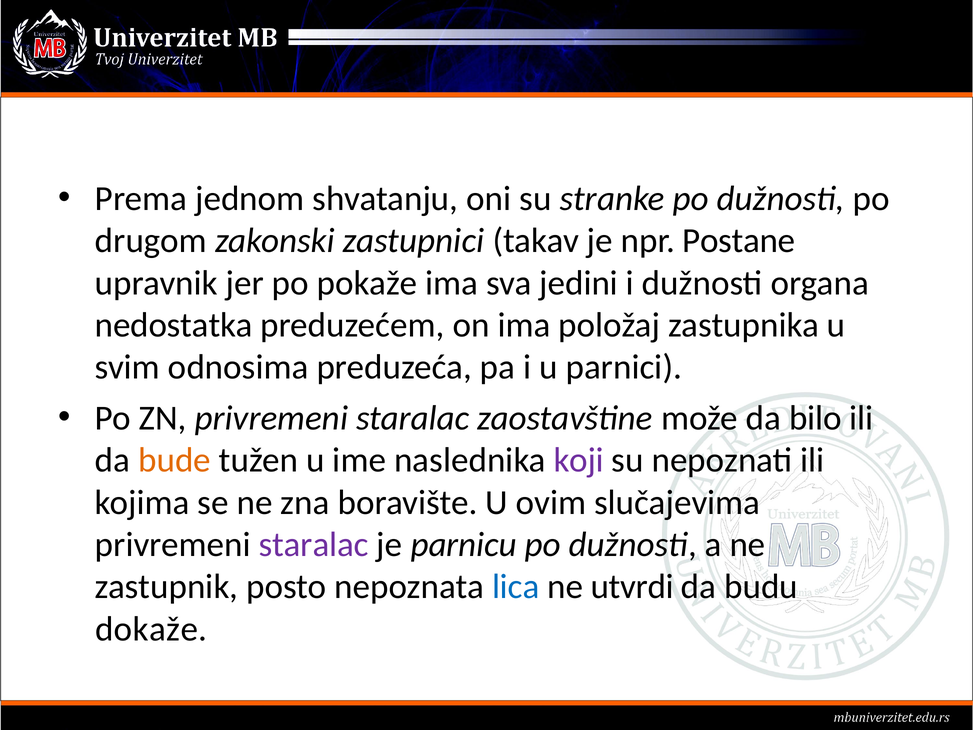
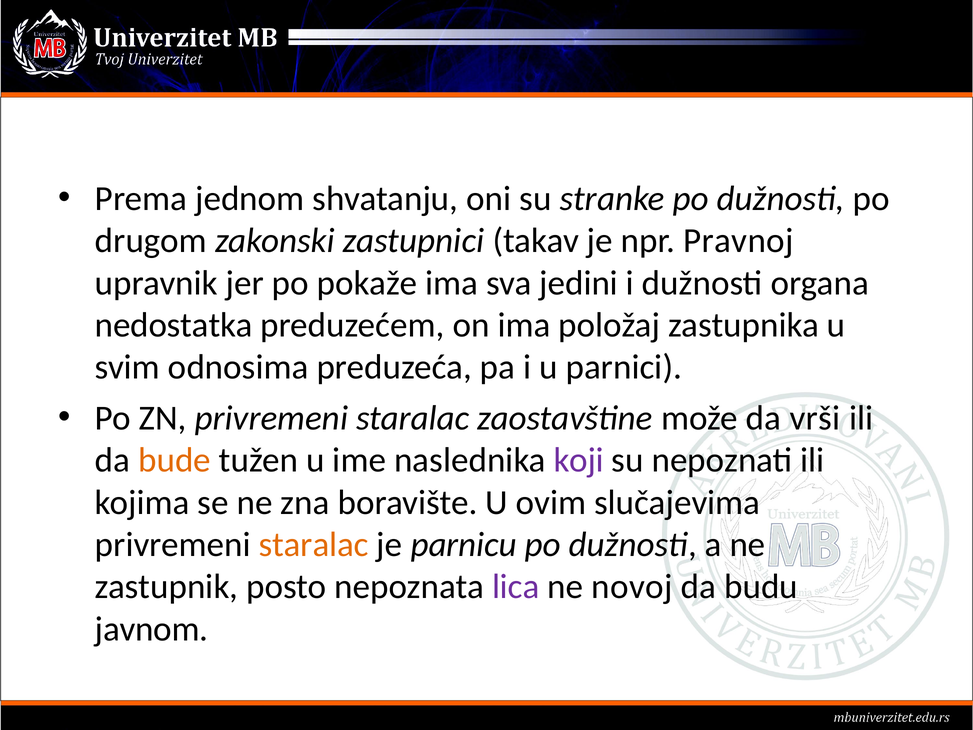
Postane: Postane -> Pravnoj (738, 241)
bilo: bilo -> vrši (815, 418)
staralac colour: purple -> orange (314, 544)
lica colour: blue -> purple (516, 587)
utvrdi: utvrdi -> novoj (632, 587)
dokaže: dokaže -> javnom (152, 629)
